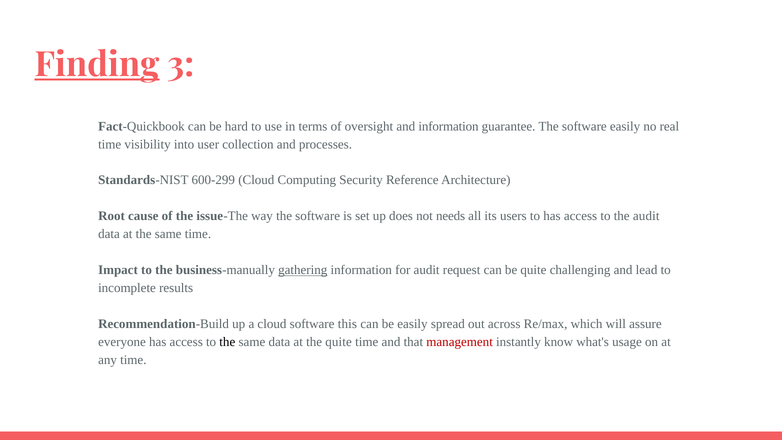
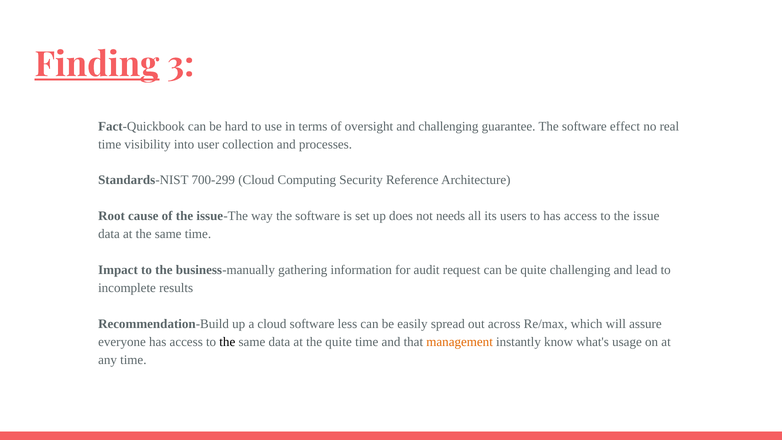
and information: information -> challenging (448, 126)
software easily: easily -> effect (625, 126)
600-299: 600-299 -> 700-299 (213, 180)
the audit: audit -> issue (646, 216)
gathering underline: present -> none (303, 270)
this: this -> less (347, 324)
management colour: red -> orange (460, 342)
